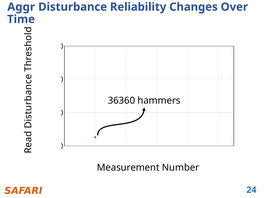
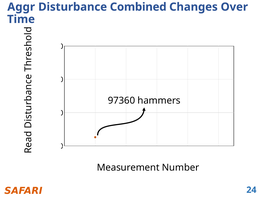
Reliability: Reliability -> Combined (138, 7)
36360: 36360 -> 97360 (121, 101)
